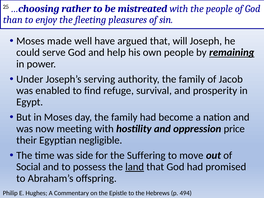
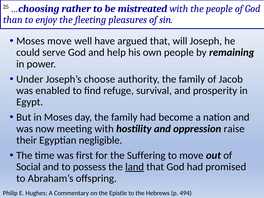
Moses made: made -> move (59, 41)
remaining underline: present -> none (232, 52)
serving: serving -> choose (100, 79)
price: price -> raise (234, 129)
side: side -> first (85, 155)
